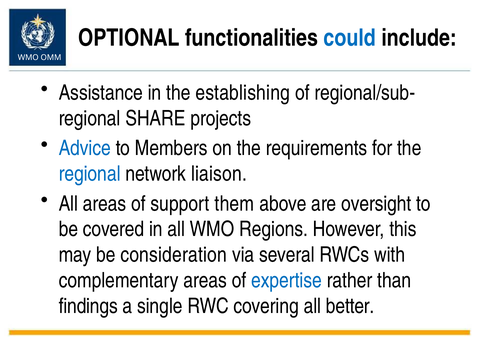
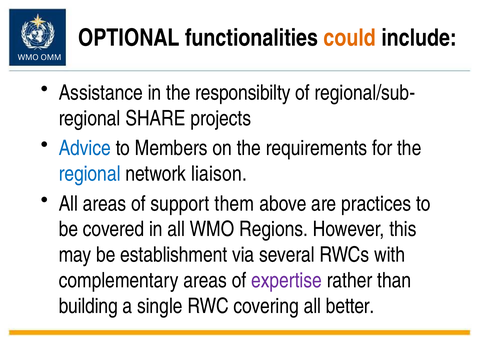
could colour: blue -> orange (350, 38)
establishing: establishing -> responsibilty (243, 93)
oversight: oversight -> practices (376, 203)
consideration: consideration -> establishment (174, 254)
expertise colour: blue -> purple (287, 280)
findings: findings -> building (88, 305)
